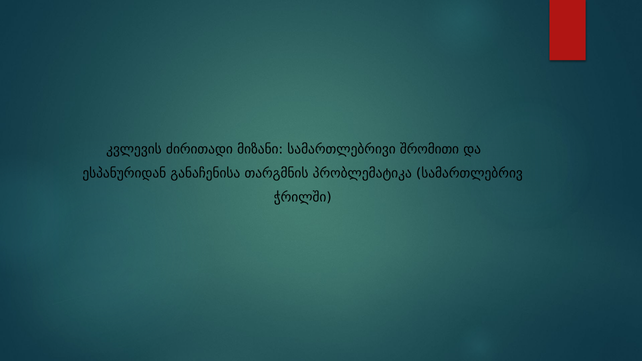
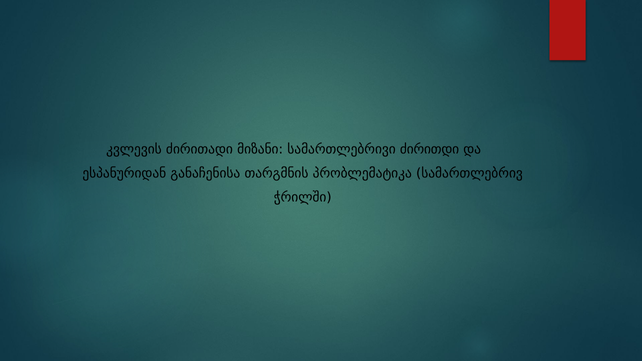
შრომითი: შრომითი -> ძირითდი (430, 149)
